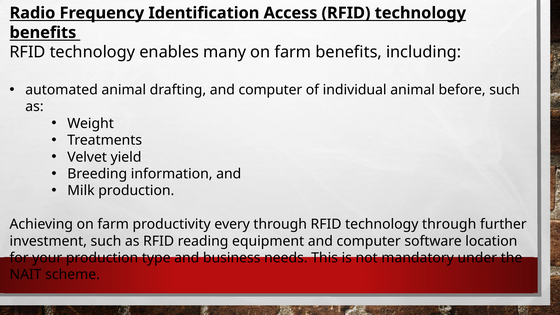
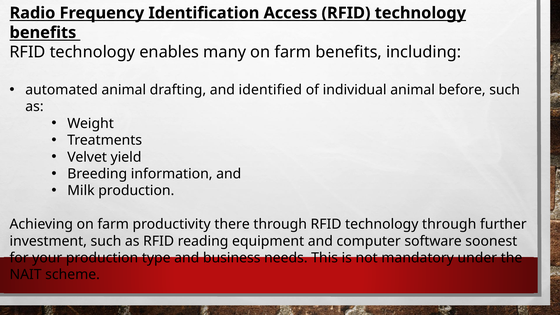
drafting and computer: computer -> identified (270, 90)
every: every -> there (232, 224)
location: location -> soonest (491, 241)
